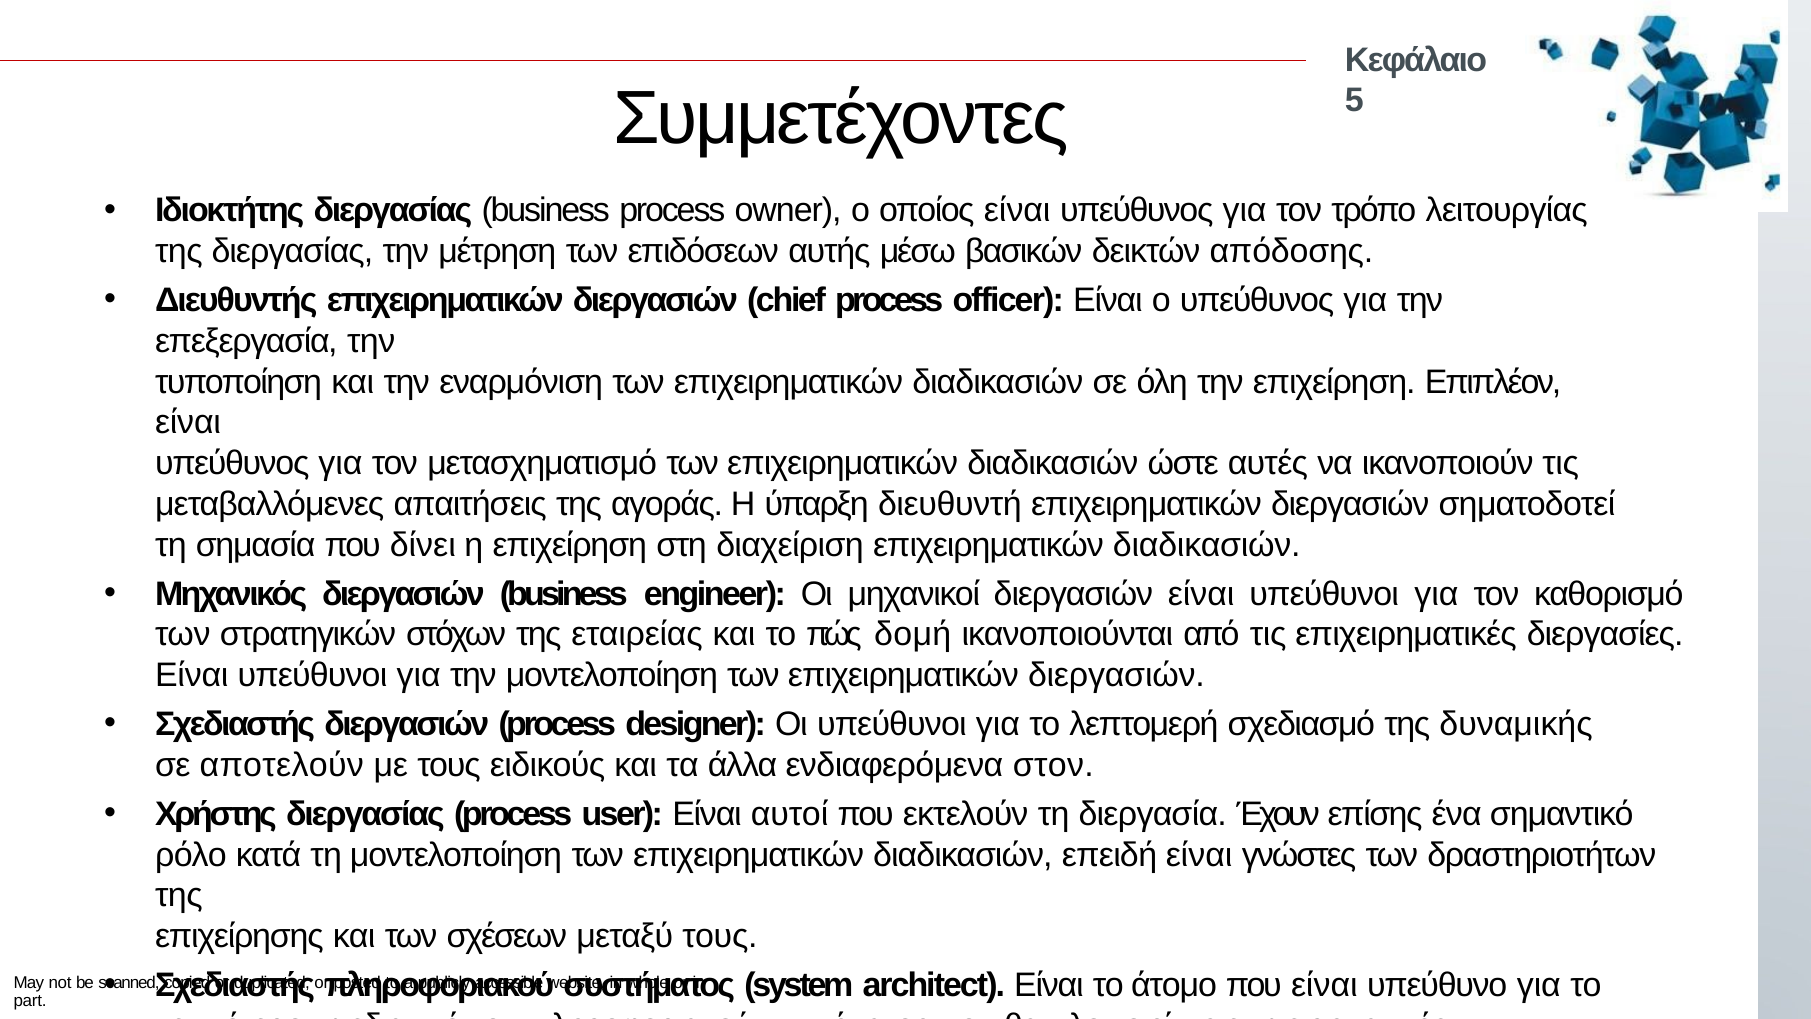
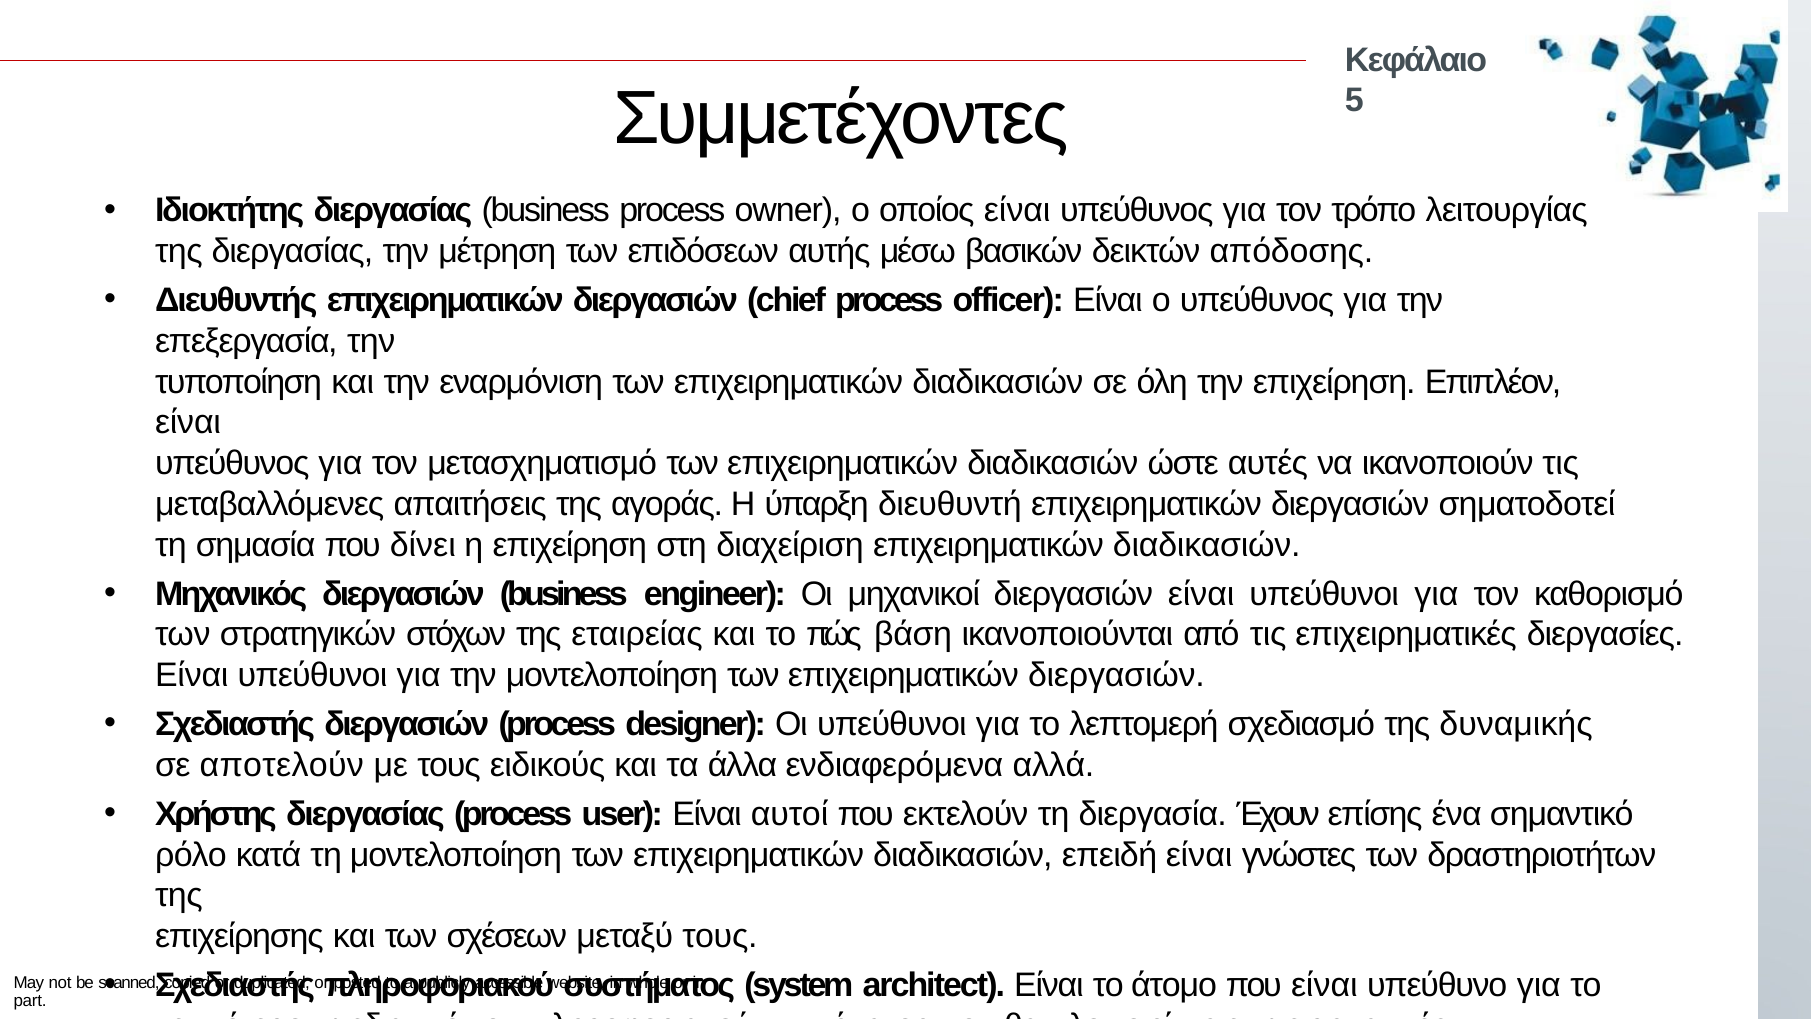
δομή: δομή -> βάση (913, 635)
στον: στον -> αλλά (1054, 765)
